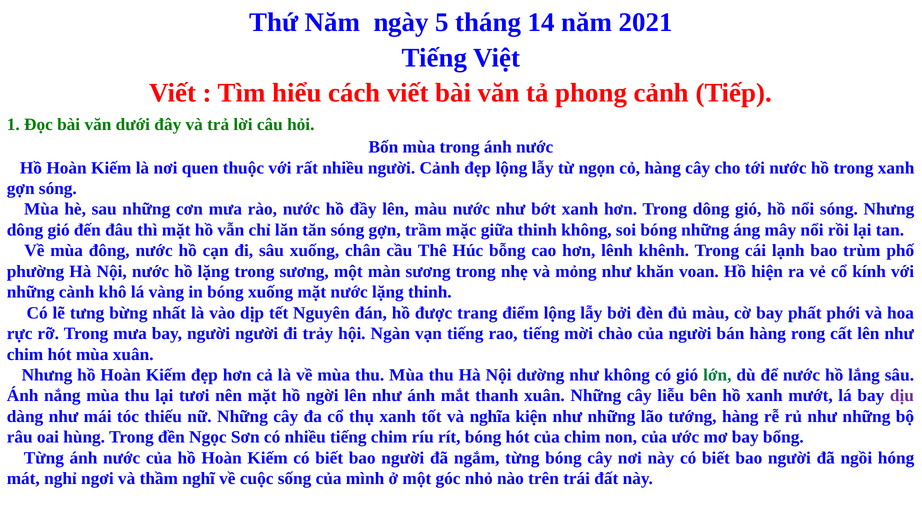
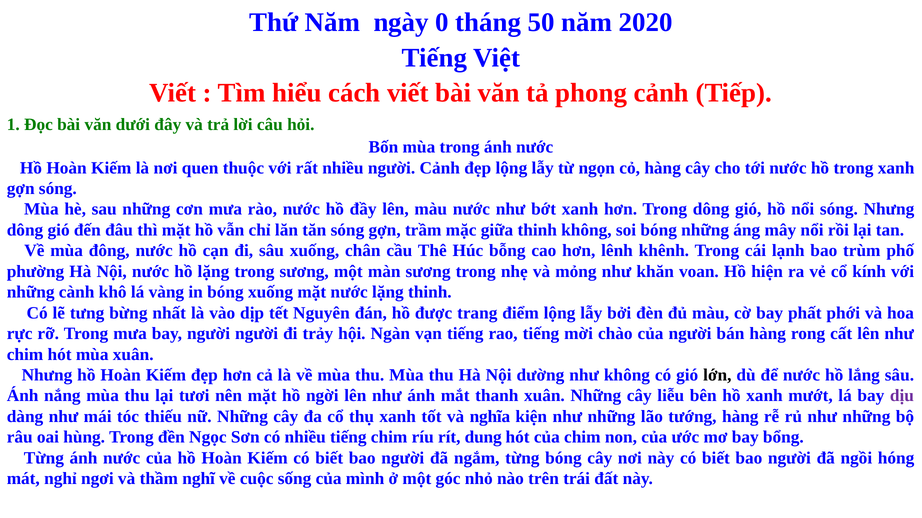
5: 5 -> 0 (442, 23)
14: 14 -> 50 (541, 23)
2021: 2021 -> 2020 (646, 23)
lớn colour: green -> black (717, 375)
rít bóng: bóng -> dung (483, 438)
